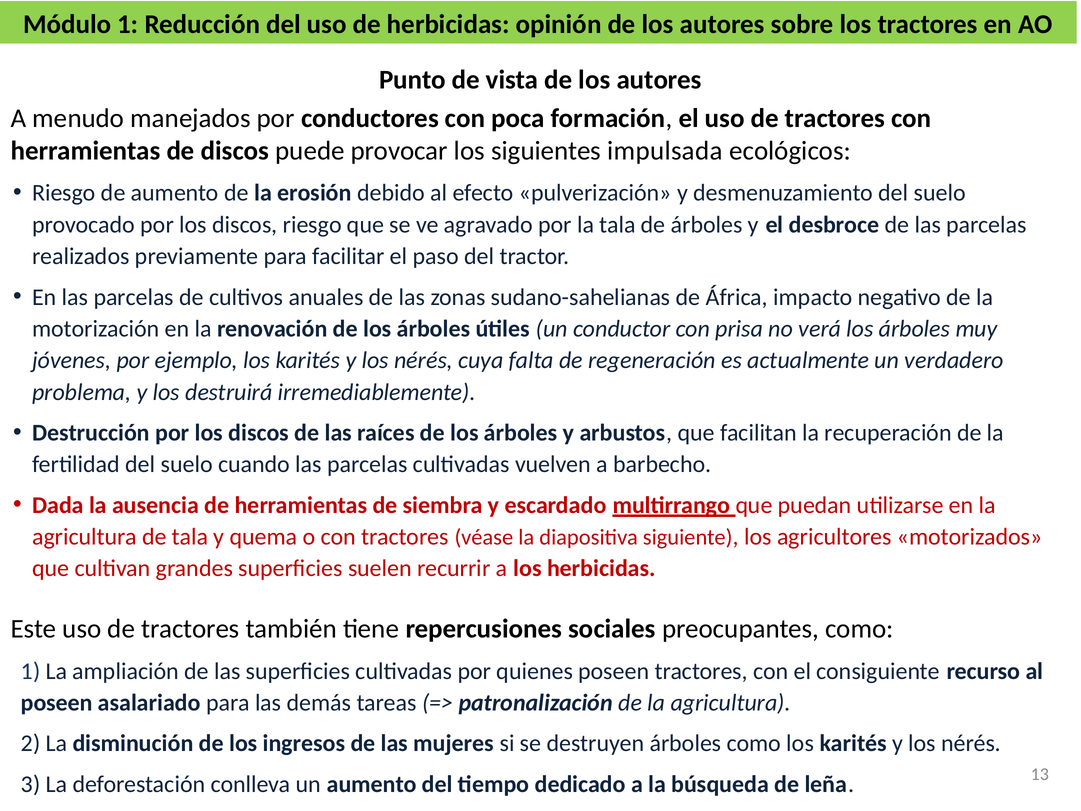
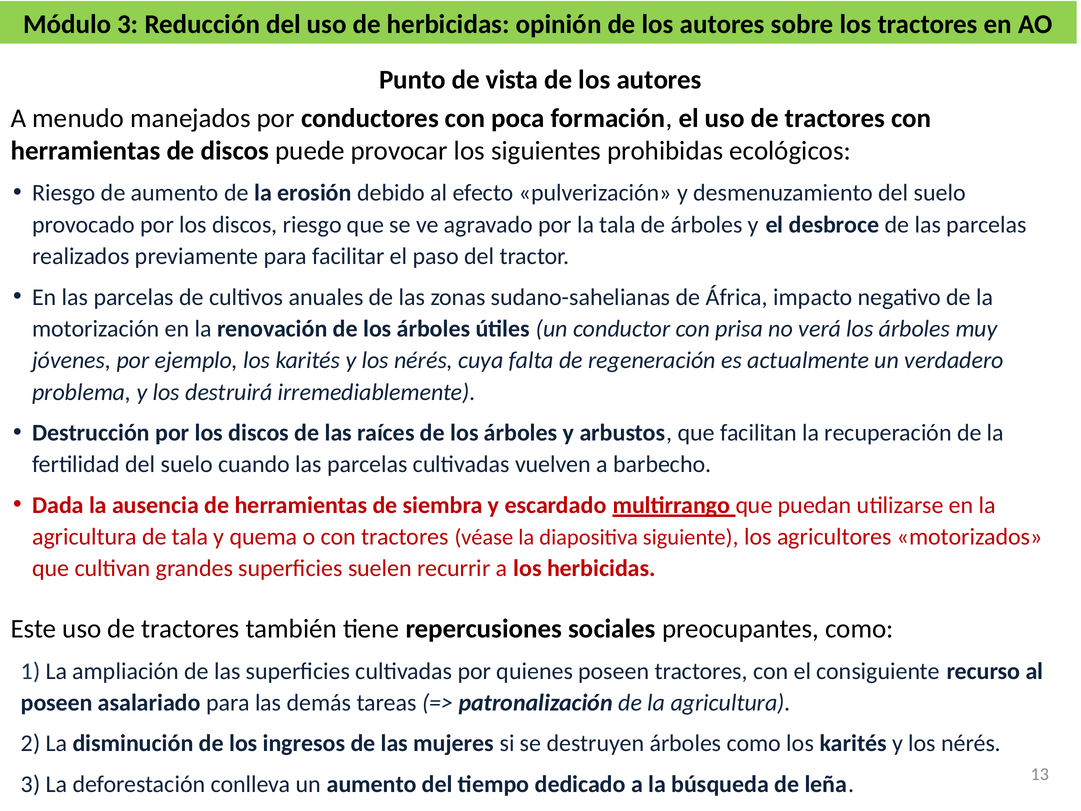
Módulo 1: 1 -> 3 (128, 24)
impulsada: impulsada -> prohibidas (665, 151)
